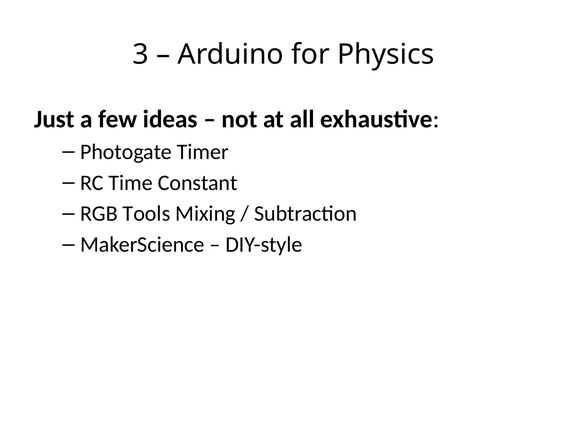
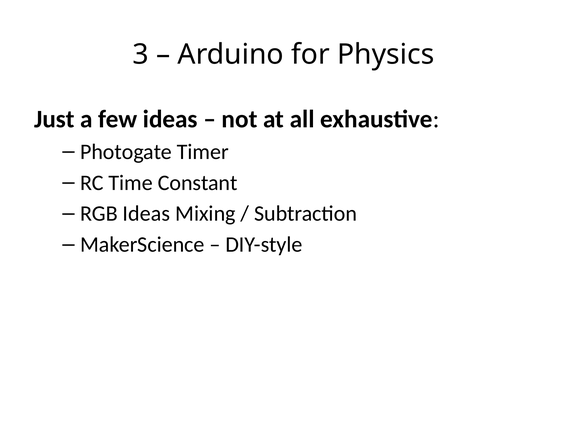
RGB Tools: Tools -> Ideas (146, 213)
